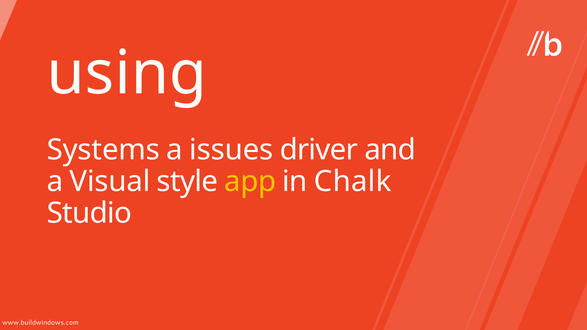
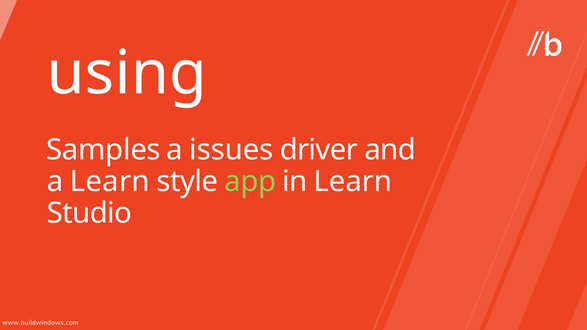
Systems: Systems -> Samples (103, 150)
a Visual: Visual -> Learn (110, 182)
app colour: yellow -> light green (250, 182)
in Chalk: Chalk -> Learn (353, 182)
